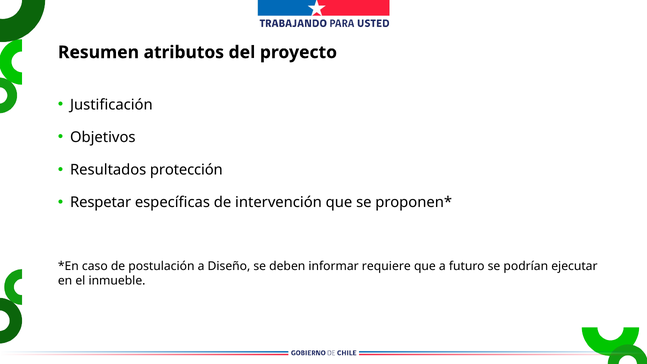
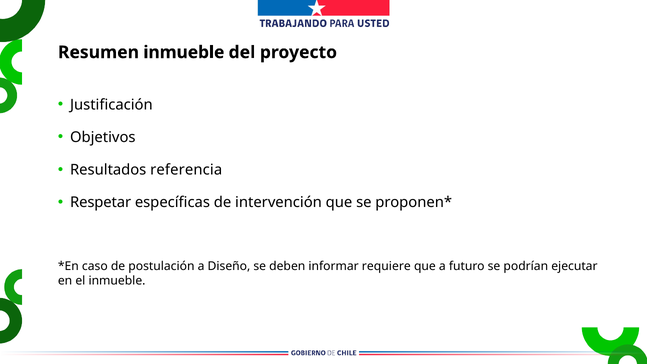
Resumen atributos: atributos -> inmueble (184, 52)
protección: protección -> referencia (186, 170)
